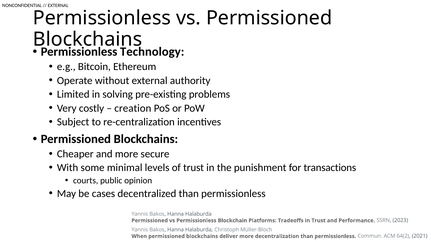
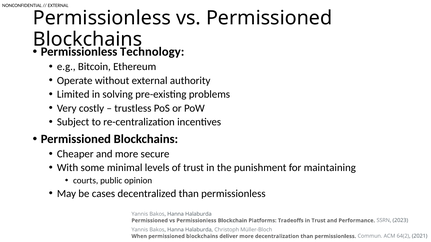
creation: creation -> trustless (133, 108)
transactions: transactions -> maintaining (330, 168)
